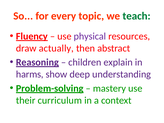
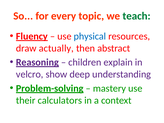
physical colour: purple -> blue (90, 36)
harms: harms -> velcro (30, 74)
curriculum: curriculum -> calculators (60, 100)
